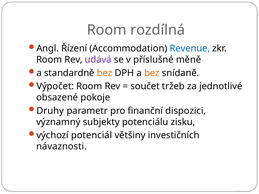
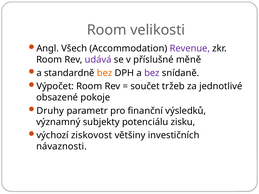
rozdílná: rozdílná -> velikosti (158, 30)
Řízení: Řízení -> Všech (74, 49)
Revenue colour: blue -> purple (190, 49)
bez colour: orange -> purple (152, 73)
dispozici: dispozici -> výsledků (186, 111)
potenciál: potenciál -> ziskovost (92, 135)
